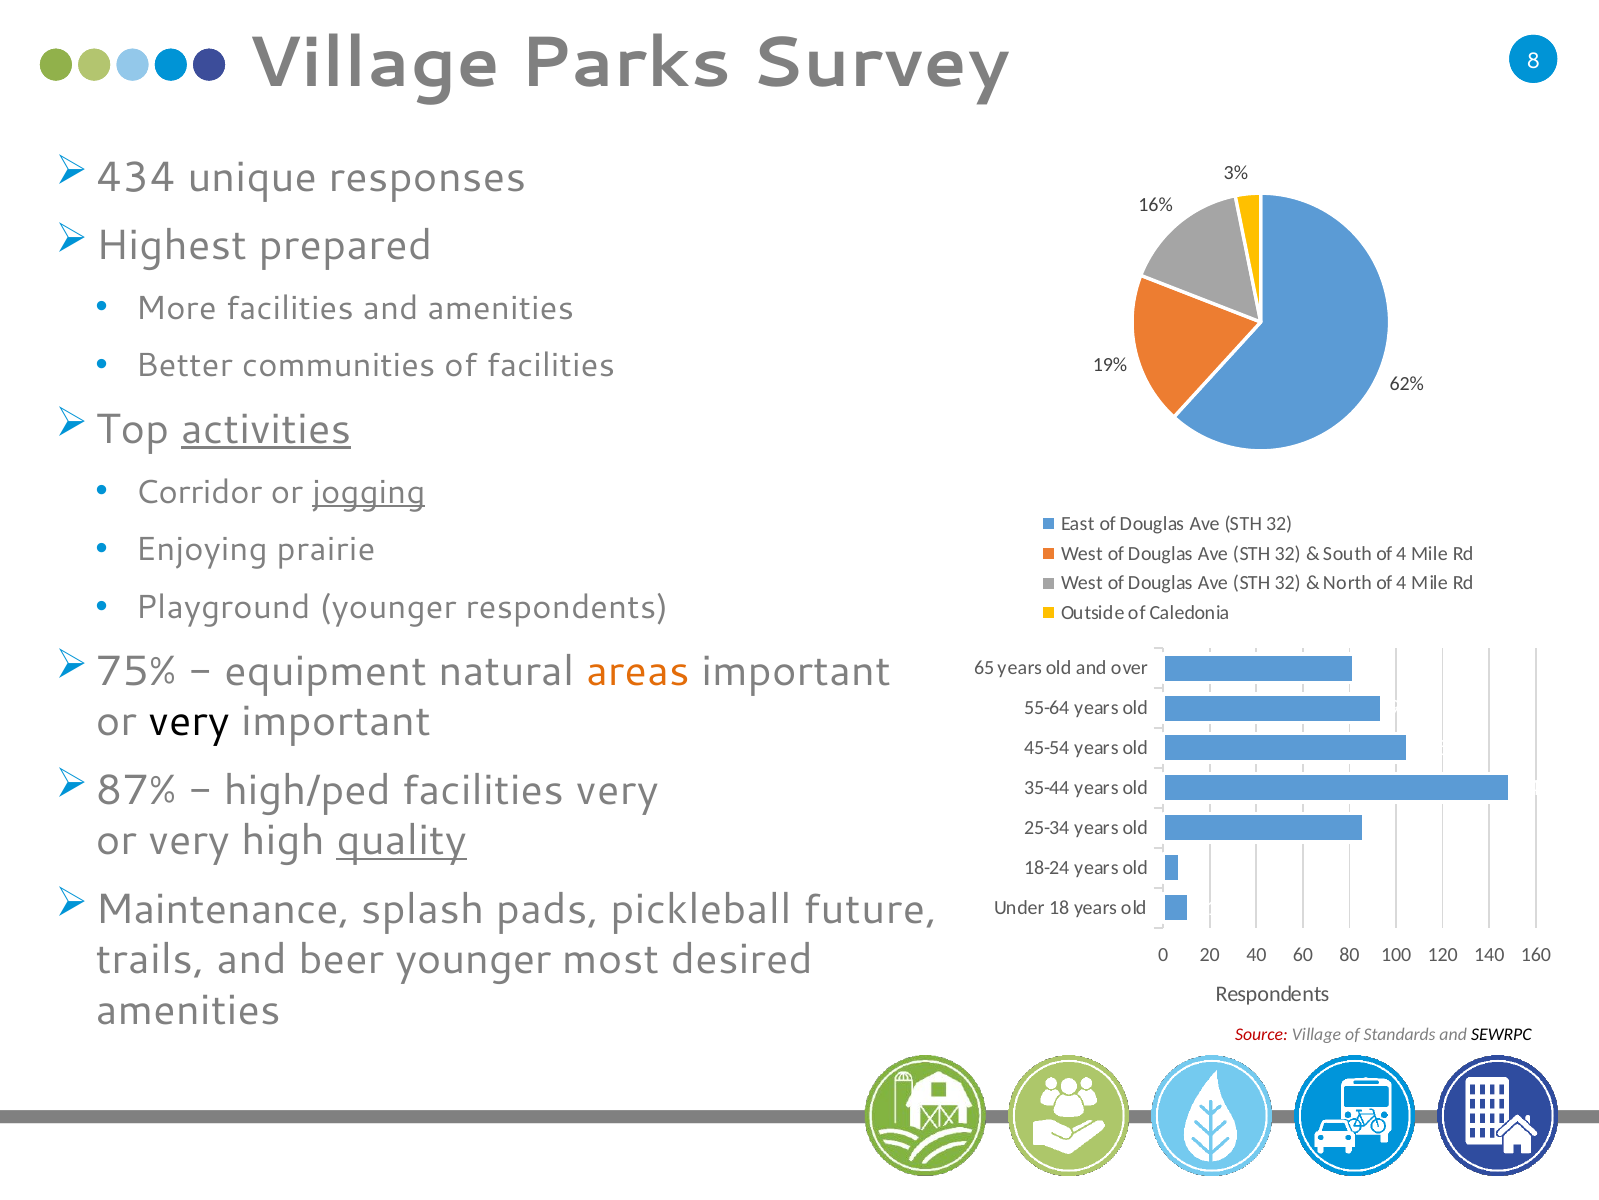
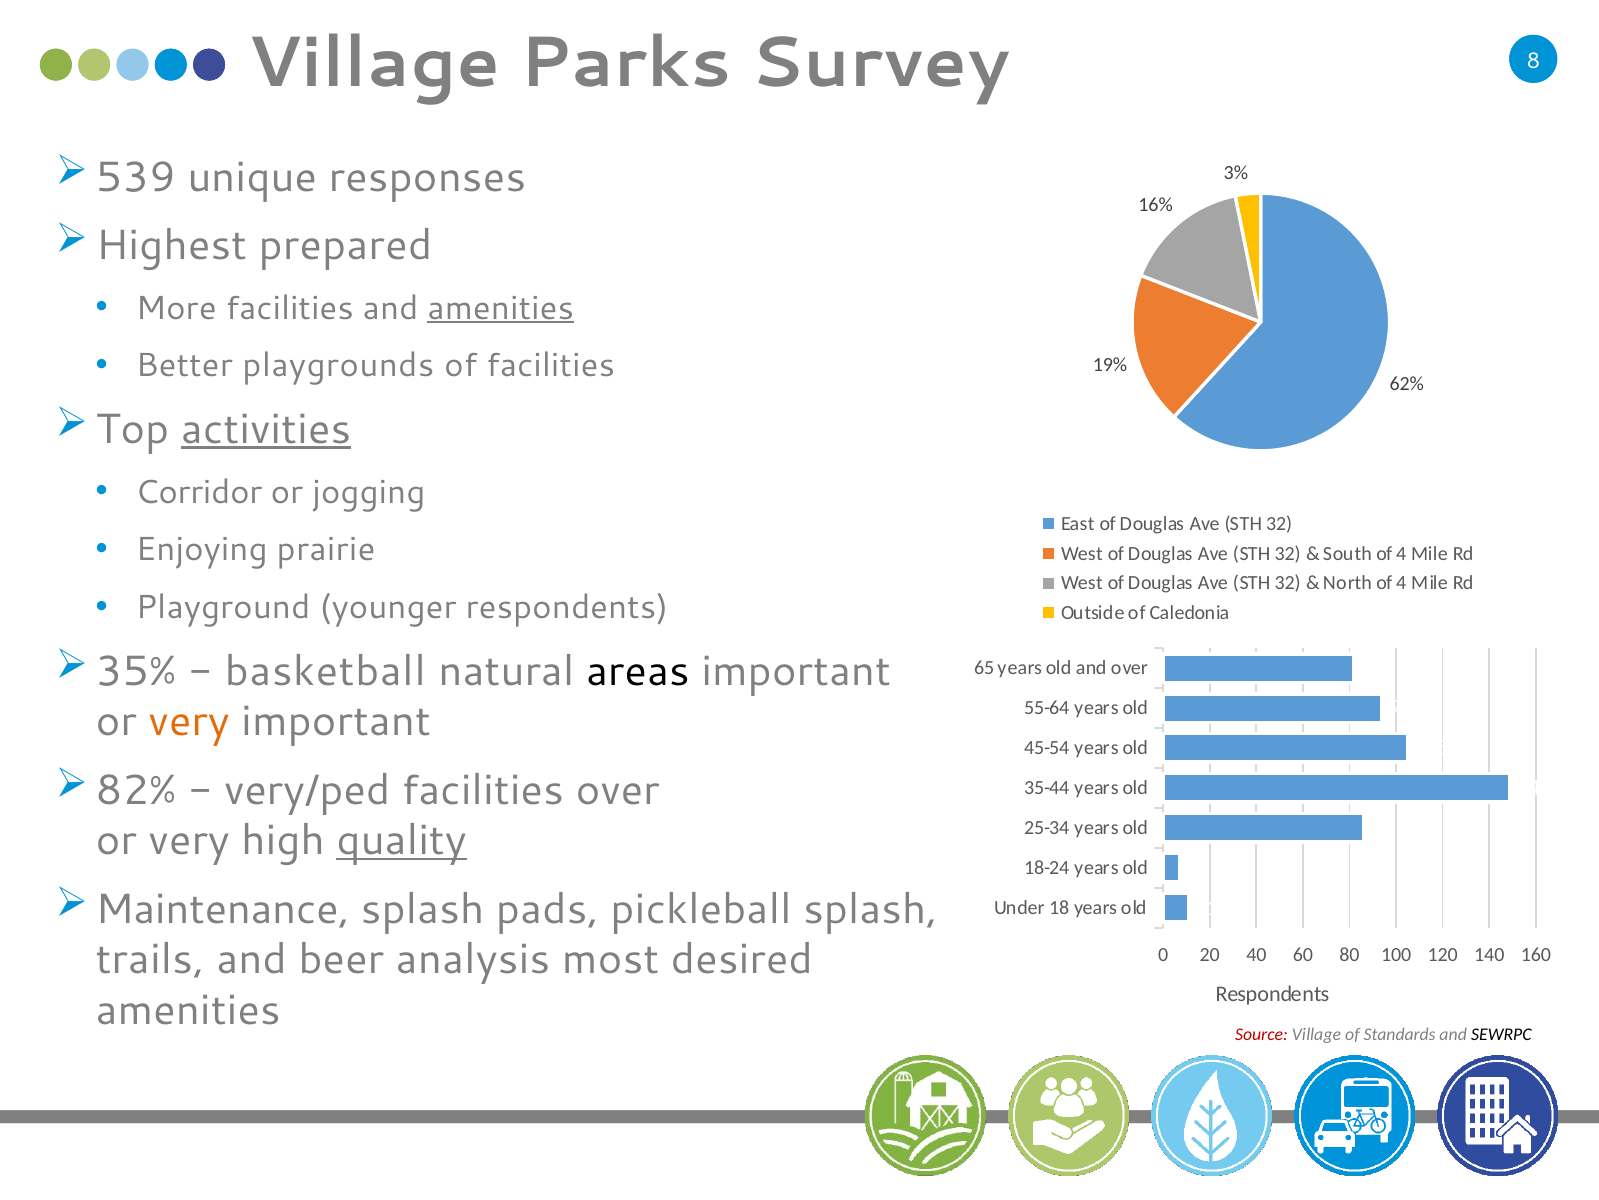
434: 434 -> 539 (136, 177)
amenities underline: none -> present (501, 308)
communities: communities -> playgrounds (338, 366)
jogging underline: present -> none (369, 492)
75%: 75% -> 35% (136, 671)
equipment: equipment -> basketball (325, 671)
areas colour: orange -> black (638, 671)
very colour: black -> orange (189, 721)
87%: 87% -> 82% (136, 790)
high/ped: high/ped -> very/ped (307, 790)
facilities very: very -> over (618, 790)
pickleball future: future -> splash (871, 909)
beer younger: younger -> analysis (473, 959)
